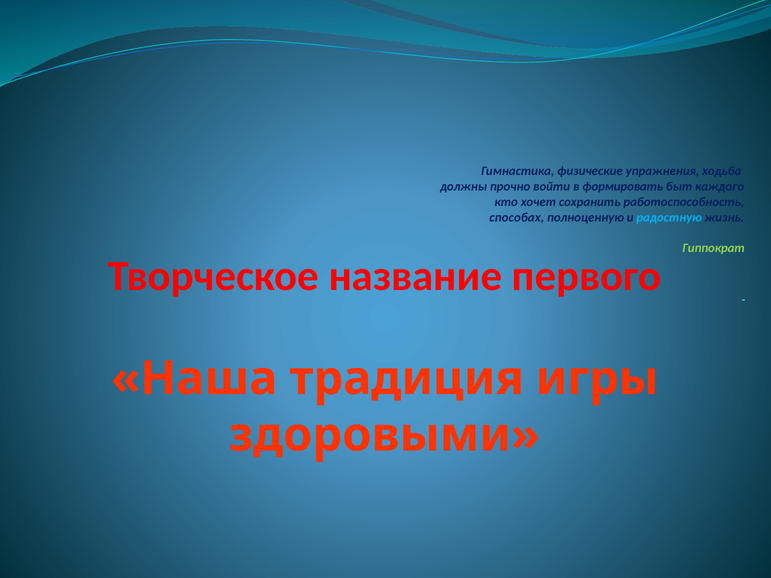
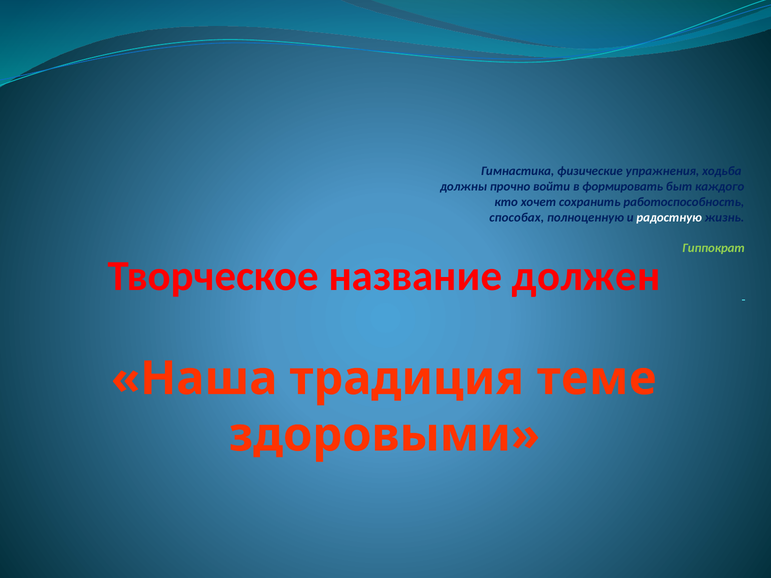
радостную colour: light blue -> white (669, 217)
первого: первого -> должен (586, 276)
игры: игры -> теме (597, 379)
